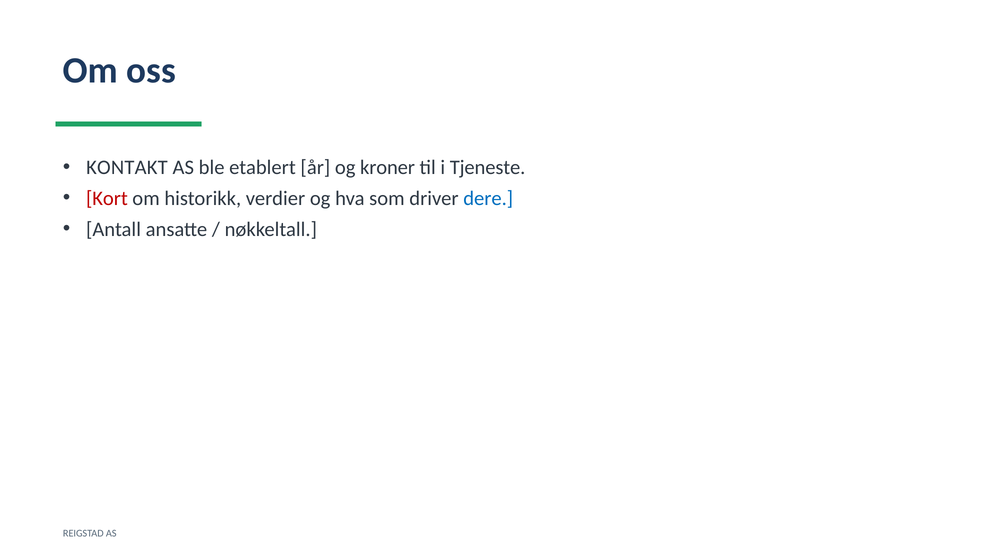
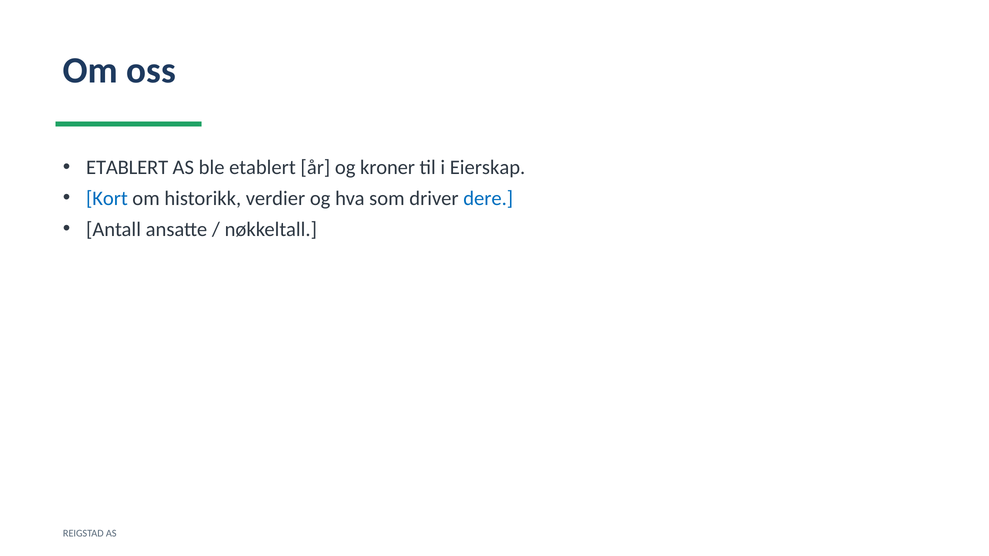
KONTAKT: KONTAKT -> ETABLERT (127, 168)
Tjeneste: Tjeneste -> Eierskap (488, 168)
Kort colour: red -> blue (107, 198)
